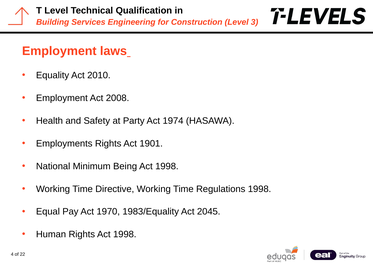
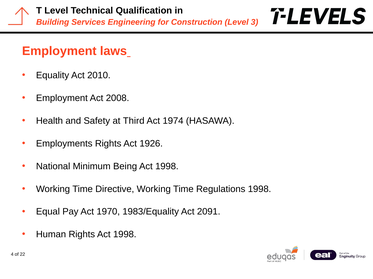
Party: Party -> Third (134, 121)
1901: 1901 -> 1926 (151, 144)
2045: 2045 -> 2091 (209, 212)
